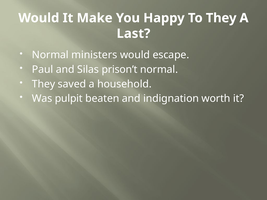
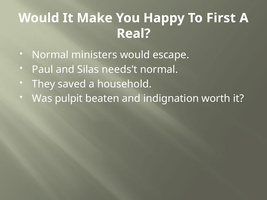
To They: They -> First (221, 18)
Last: Last -> Real (134, 34)
prison’t: prison’t -> needs’t (119, 70)
